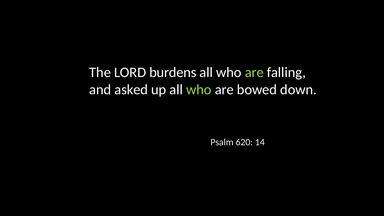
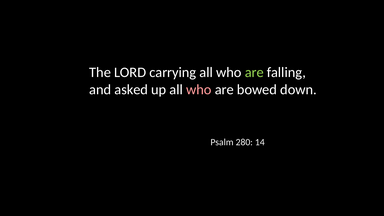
burdens: burdens -> carrying (173, 72)
who colour: light green -> pink (199, 90)
620: 620 -> 280 (244, 142)
